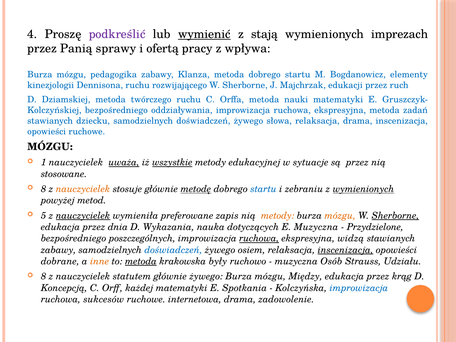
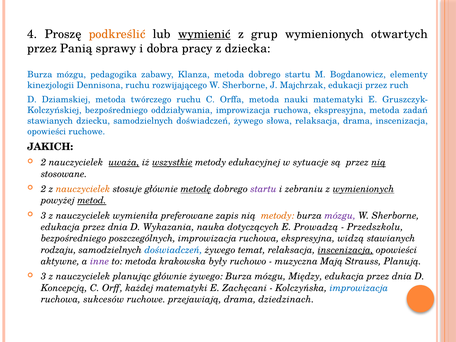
podkreślić colour: purple -> orange (117, 34)
stają: stają -> grup (264, 34)
imprezach: imprezach -> otwartych (399, 34)
ofertą: ofertą -> dobra (163, 48)
wpływa: wpływa -> dziecka (248, 48)
MÓZGU: MÓZGU -> JAKICH (50, 147)
1: 1 -> 2 (44, 162)
nią underline: none -> present (379, 162)
8: 8 -> 2 (44, 189)
startu colour: blue -> purple (264, 189)
metod underline: none -> present (92, 200)
5: 5 -> 3 (44, 216)
nauczycielek underline: present -> none (83, 216)
mózgu colour: orange -> purple (340, 216)
Sherborne underline: present -> none (395, 216)
E Muzyczna: Muzyczna -> Prowadzą (316, 227)
Przydzielone: Przydzielone -> Przedszkolu (375, 227)
ruchowa underline: present -> none (259, 238)
zabawy: zabawy -> rodzaju (59, 250)
osiem: osiem -> temat (252, 250)
dobrane: dobrane -> aktywne (60, 261)
inne colour: orange -> purple (100, 261)
metoda underline: present -> none (141, 261)
Osób: Osób -> Mają (332, 261)
Udziału: Udziału -> Planują (403, 261)
8: 8 -> 3 (44, 276)
statutem: statutem -> planując (132, 276)
krąg: krąg -> dnia (402, 276)
Spotkania: Spotkania -> Zachęcani (245, 288)
internetowa: internetowa -> przejawiają (195, 299)
zadowolenie: zadowolenie -> dziedzinach (286, 299)
